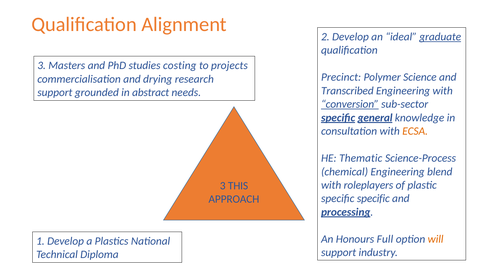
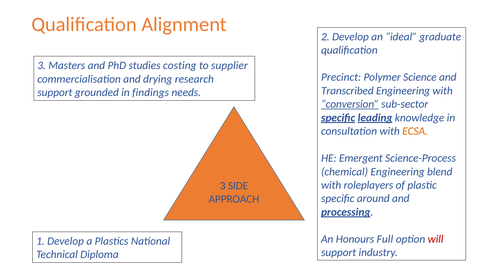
graduate underline: present -> none (440, 37)
projects: projects -> supplier (229, 66)
abstract: abstract -> findings (151, 93)
general: general -> leading (375, 118)
Thematic: Thematic -> Emergent (361, 158)
THIS: THIS -> SIDE (238, 186)
specific specific: specific -> around (373, 199)
will colour: orange -> red (436, 239)
